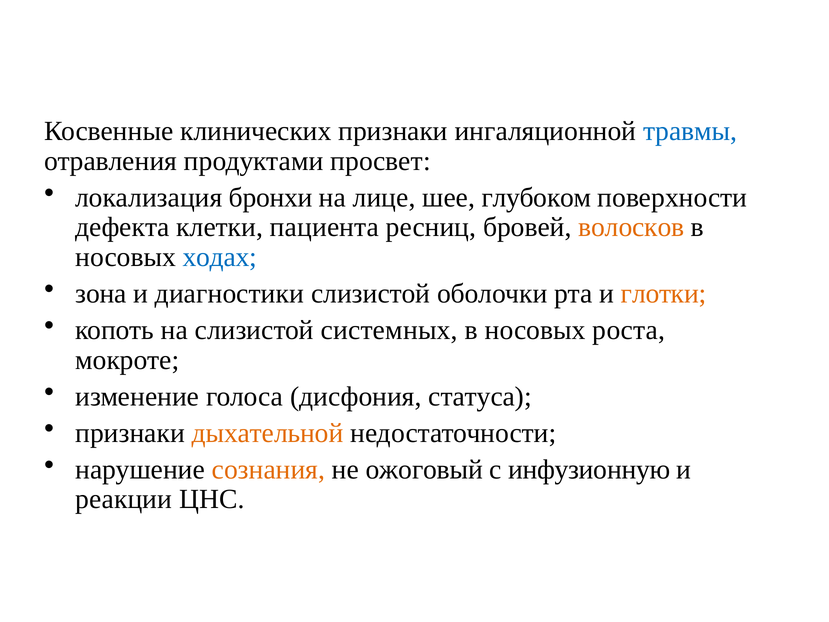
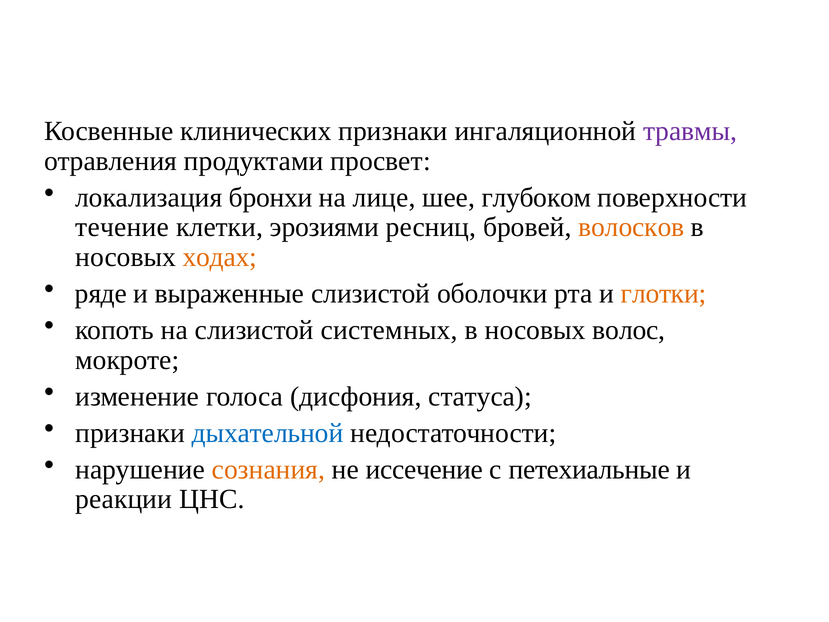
травмы colour: blue -> purple (690, 131)
дефекта: дефекта -> течение (122, 227)
пациента: пациента -> эрозиями (324, 227)
ходах colour: blue -> orange (220, 257)
зона: зона -> ряде (101, 294)
диагностики: диагностики -> выраженные (230, 294)
роста: роста -> волос (629, 330)
дыхательной colour: orange -> blue (268, 433)
ожоговый: ожоговый -> иссечение (424, 469)
инфузионную: инфузионную -> петехиальные (589, 469)
